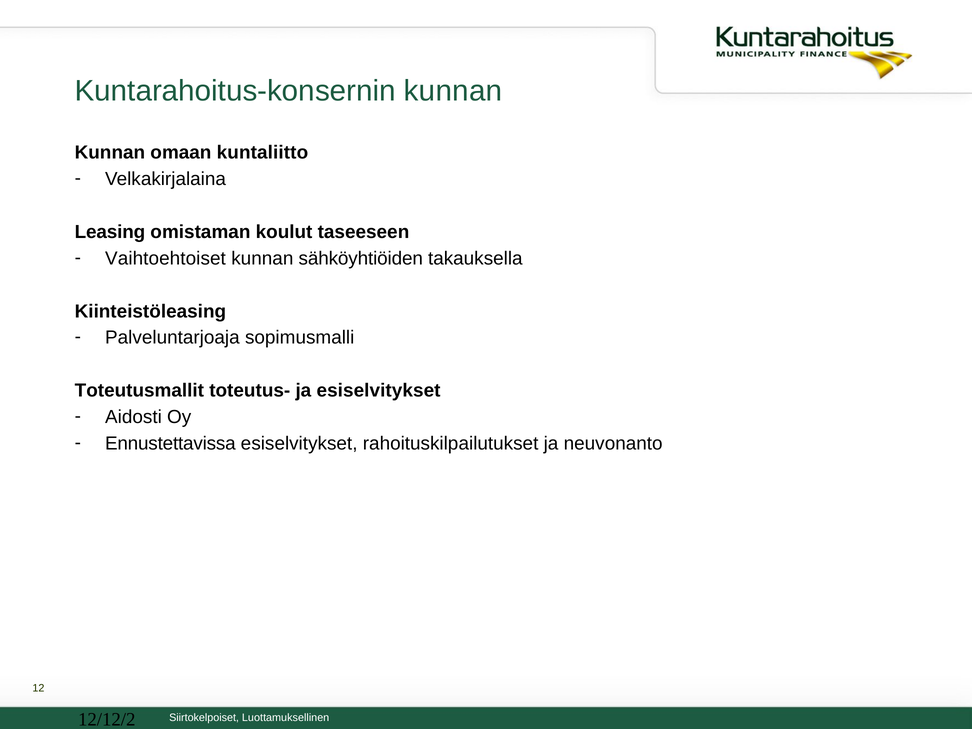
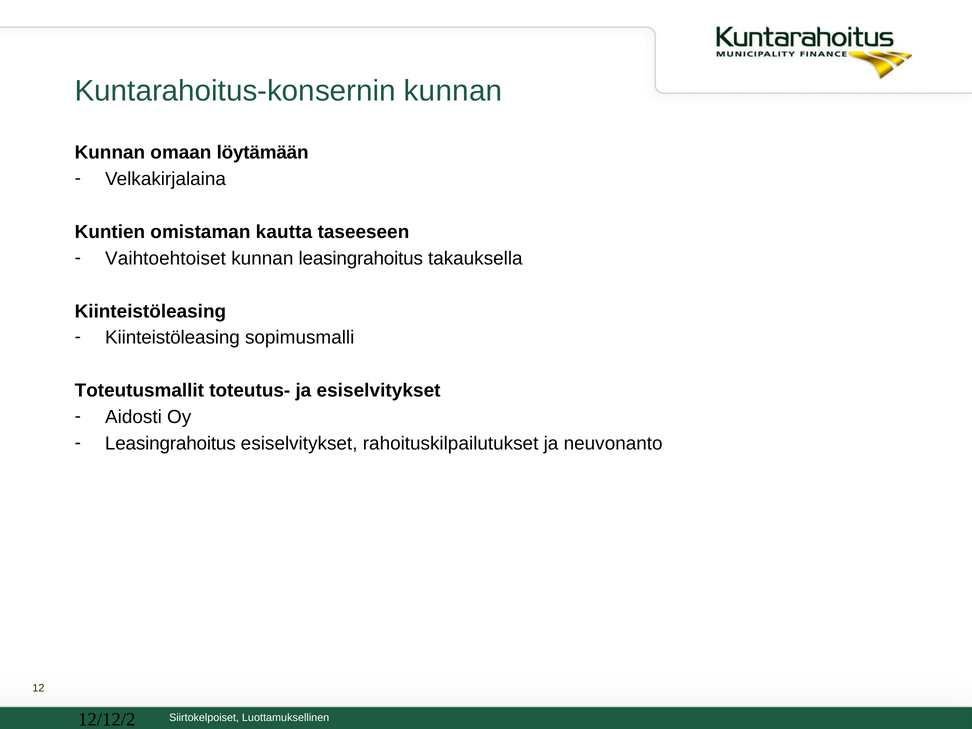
kuntaliitto: kuntaliitto -> löytämään (263, 152)
Leasing: Leasing -> Kuntien (110, 232)
koulut: koulut -> kautta (284, 232)
kunnan sähköyhtiöiden: sähköyhtiöiden -> leasingrahoitus (361, 258)
Palveluntarjoaja: Palveluntarjoaja -> Kiinteistöleasing (172, 338)
Ennustettavissa: Ennustettavissa -> Leasingrahoitus (170, 444)
